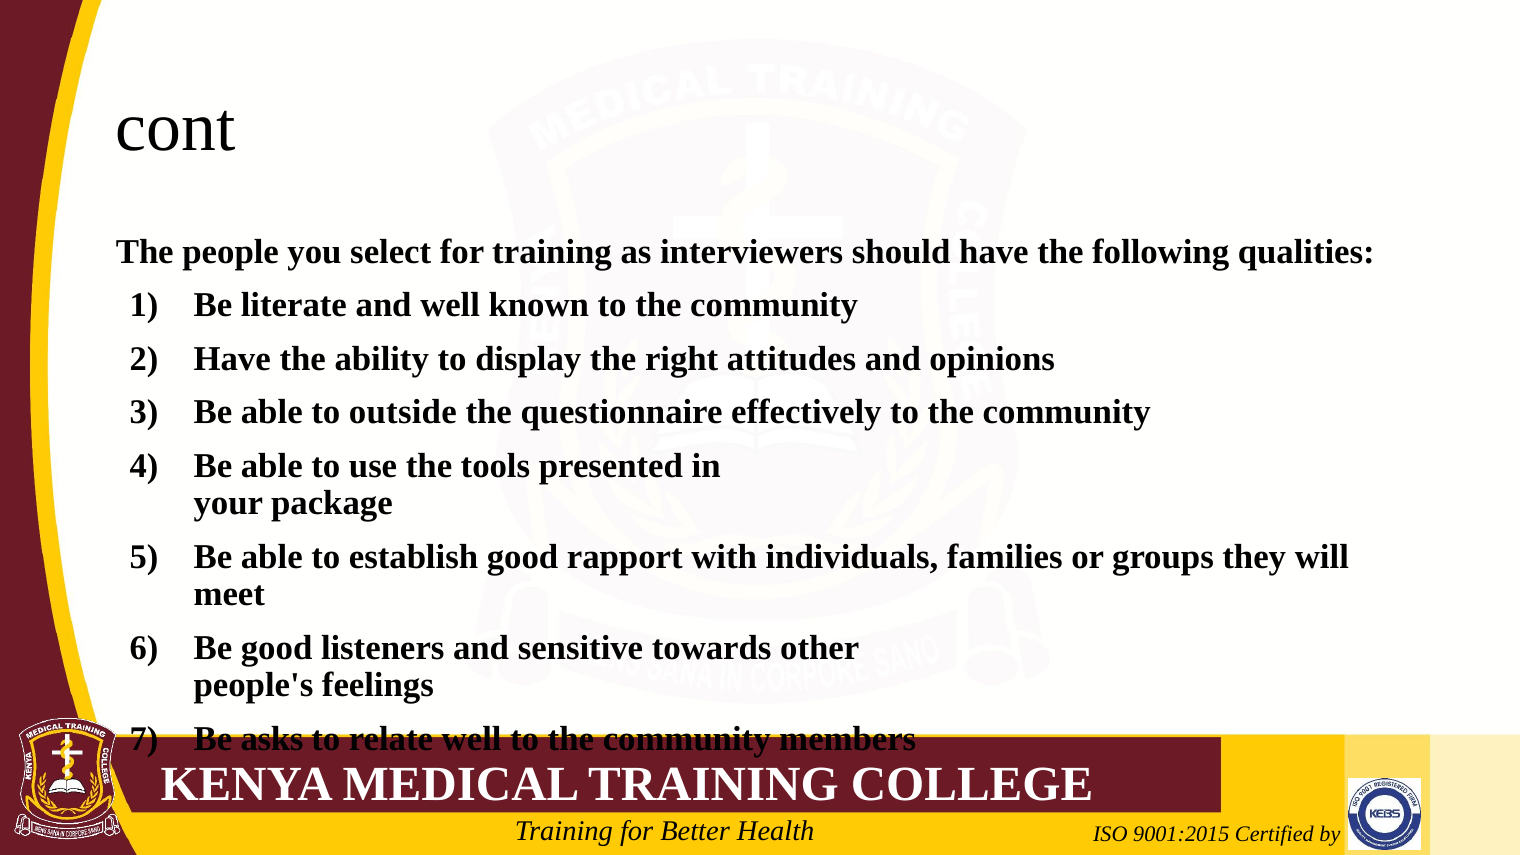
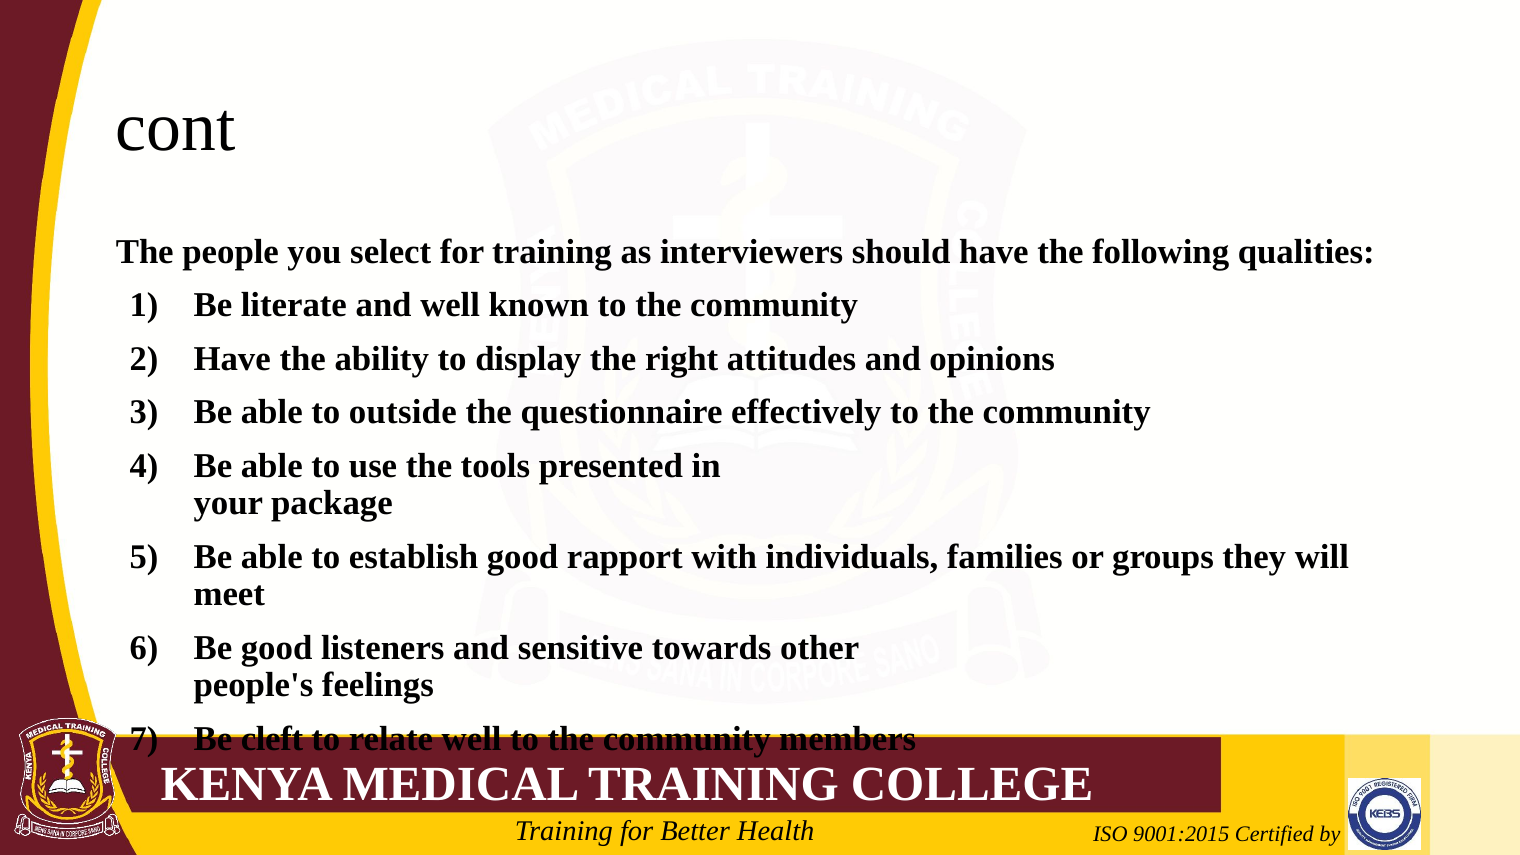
asks: asks -> cleft (272, 739)
